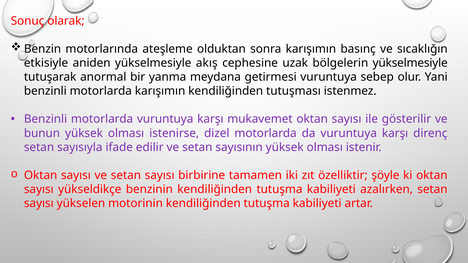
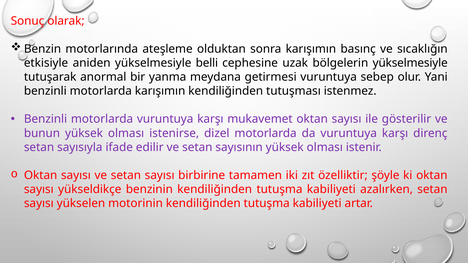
akış: akış -> belli (207, 63)
